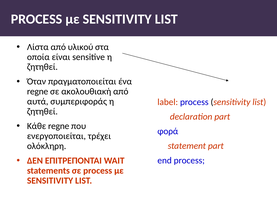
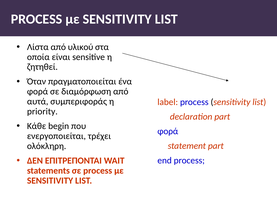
regne: regne -> φορά (38, 91)
ακολουθιακή: ακολουθιακή -> διαμόρφωση (86, 91)
ζητηθεί: ζητηθεί -> priority (42, 111)
Κάθε regne: regne -> begin (59, 126)
